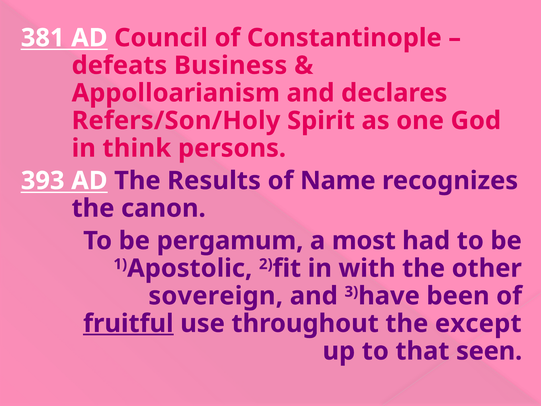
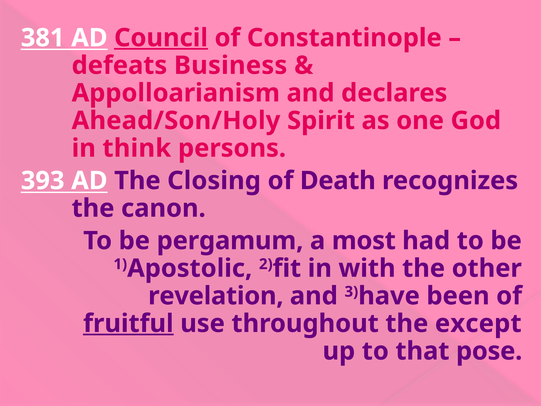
Council underline: none -> present (161, 38)
Refers/Son/Holy: Refers/Son/Holy -> Ahead/Son/Holy (176, 121)
Results: Results -> Closing (214, 181)
Name: Name -> Death (338, 181)
sovereign: sovereign -> revelation (216, 296)
seen: seen -> pose (489, 351)
